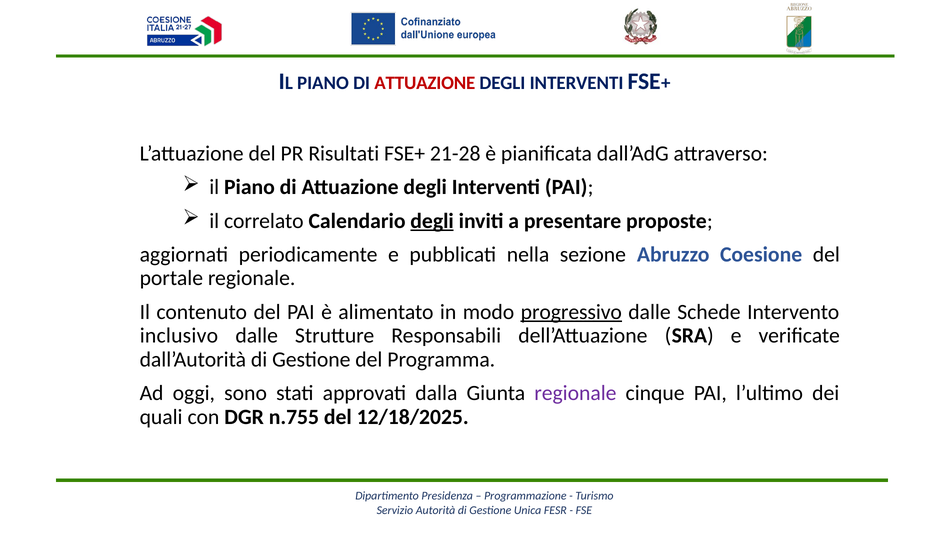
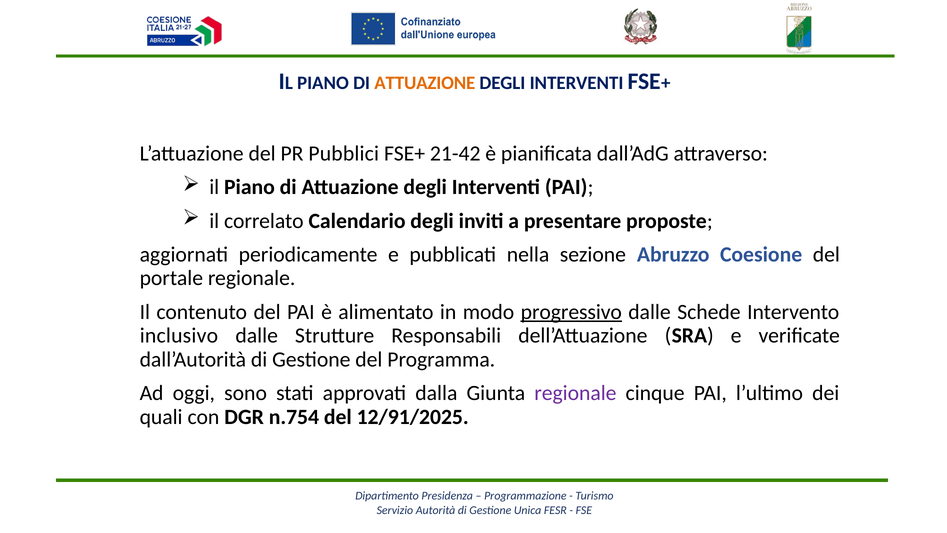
ATTUAZIONE colour: red -> orange (425, 83)
Risultati: Risultati -> Pubblici (344, 153)
21-28: 21-28 -> 21-42 (455, 153)
degli underline: present -> none (432, 221)
n.755: n.755 -> n.754 (294, 417)
12/18/2025: 12/18/2025 -> 12/91/2025 (413, 417)
